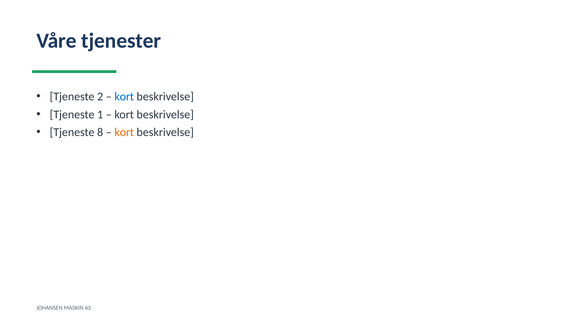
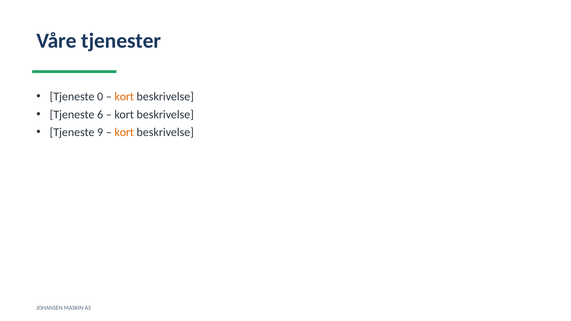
2: 2 -> 0 (100, 97)
kort colour: blue -> orange (124, 97)
1: 1 -> 6 (100, 115)
8: 8 -> 9 (100, 132)
